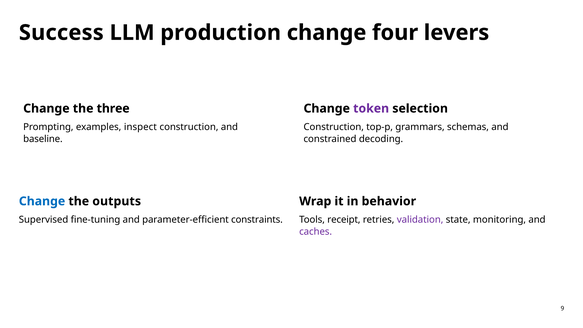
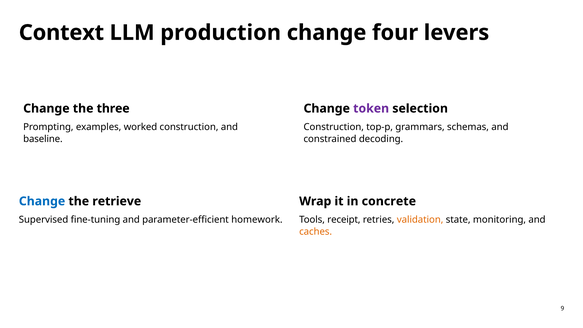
Success: Success -> Context (61, 33)
inspect: inspect -> worked (140, 127)
outputs: outputs -> retrieve (117, 201)
behavior: behavior -> concrete (389, 201)
constraints: constraints -> homework (257, 220)
validation colour: purple -> orange (420, 220)
caches colour: purple -> orange (316, 232)
